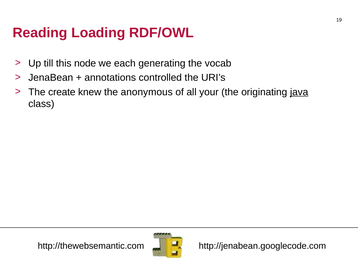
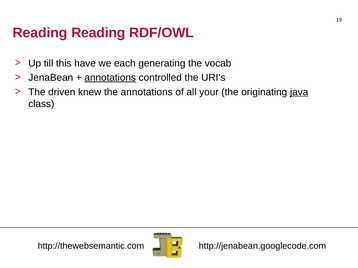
Reading Loading: Loading -> Reading (98, 33)
node: node -> have (85, 63)
annotations underline: none -> present (110, 78)
create: create -> driven (62, 92)
the anonymous: anonymous -> annotations (147, 92)
